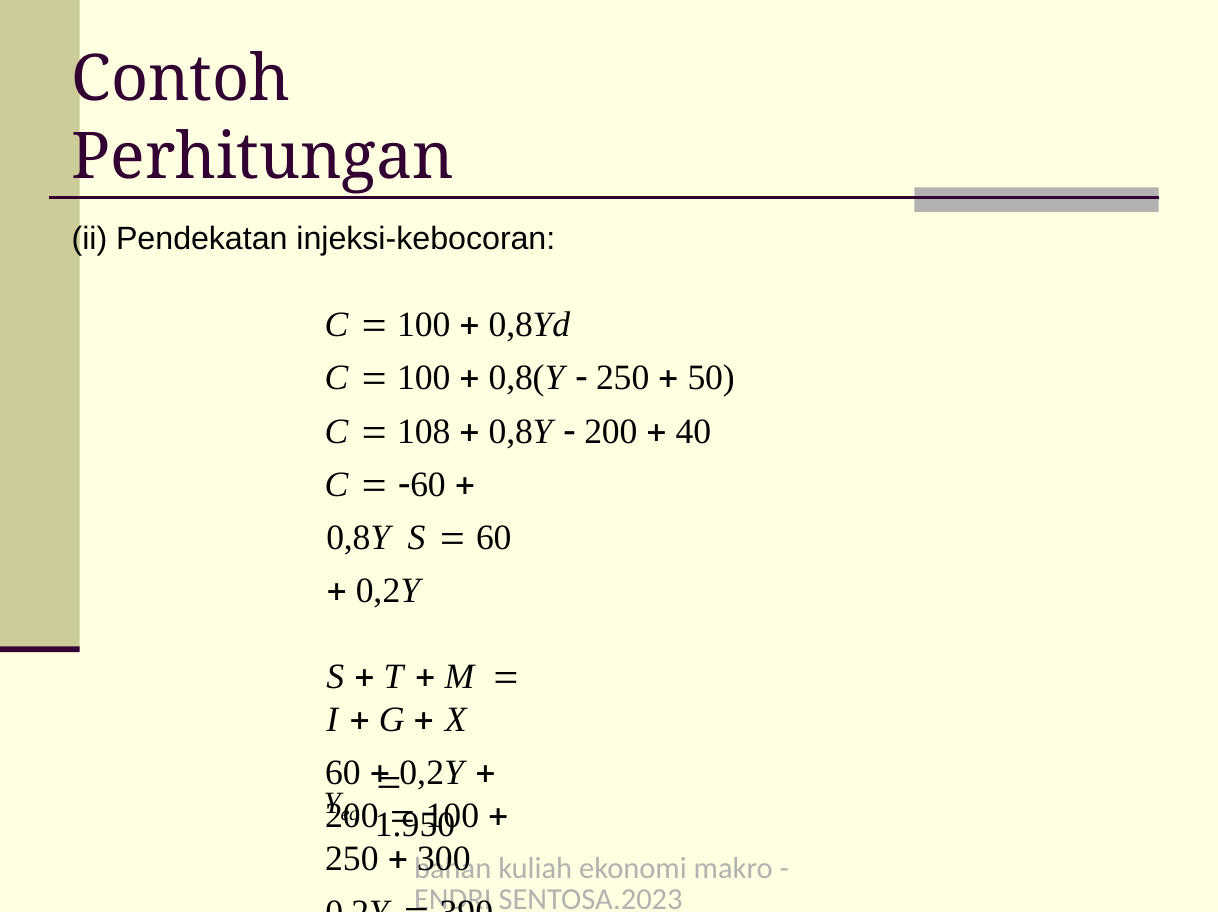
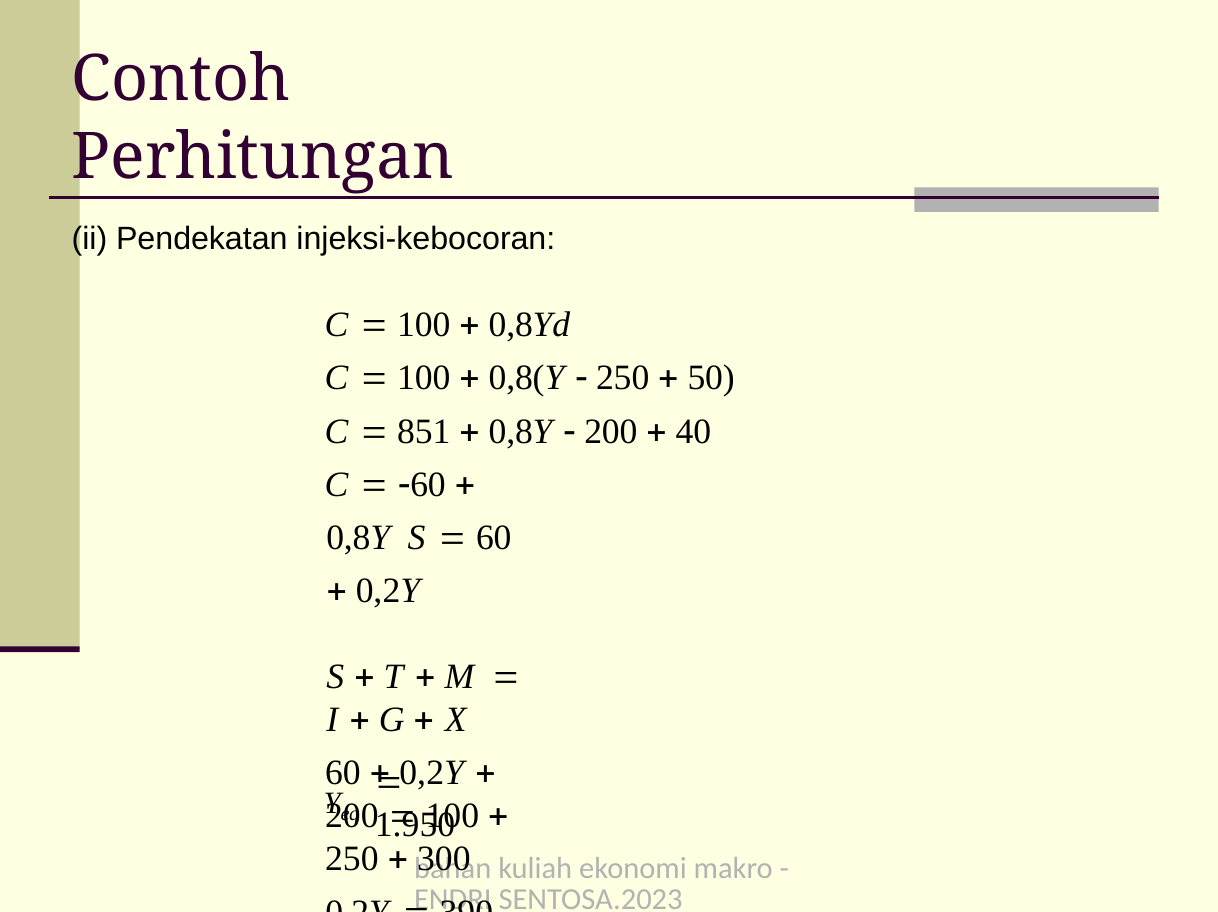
108: 108 -> 851 (424, 432)
